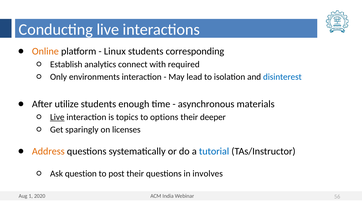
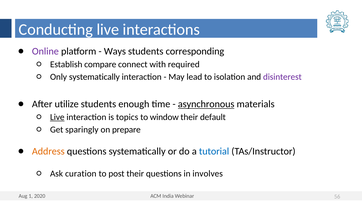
Online colour: orange -> purple (45, 51)
Linux: Linux -> Ways (115, 51)
analytics: analytics -> compare (100, 64)
Only environments: environments -> systematically (94, 77)
disinterest colour: blue -> purple (282, 77)
asynchronous underline: none -> present (206, 104)
options: options -> window (164, 117)
deeper: deeper -> default (213, 117)
licenses: licenses -> prepare (126, 129)
question: question -> curation (81, 173)
